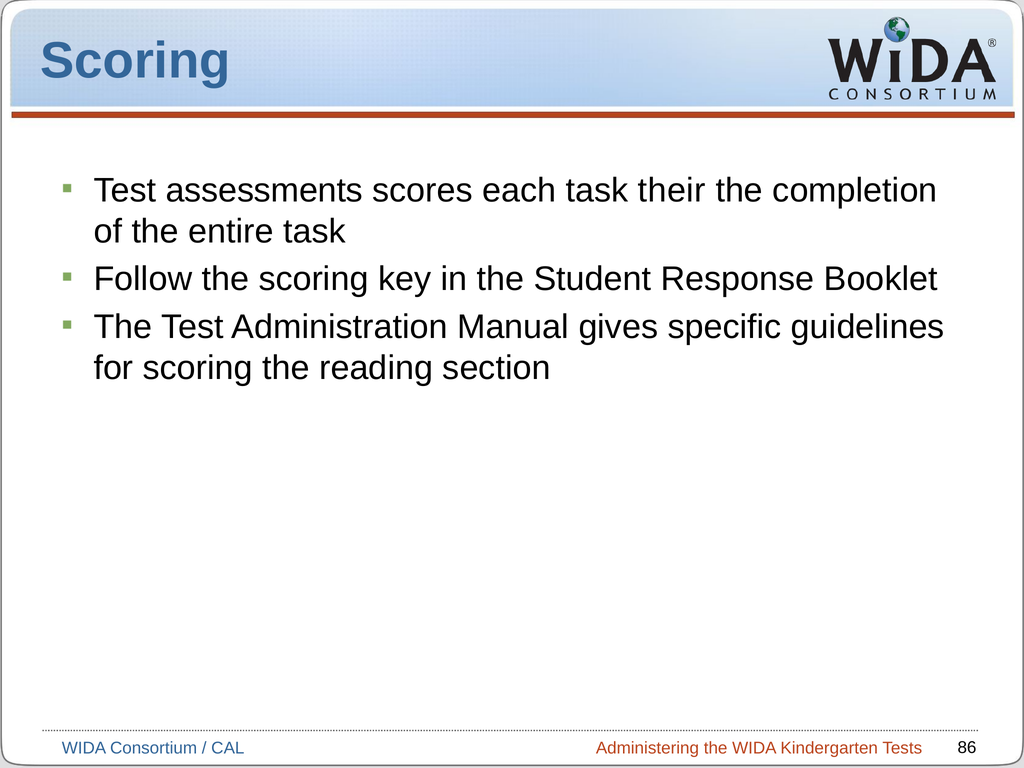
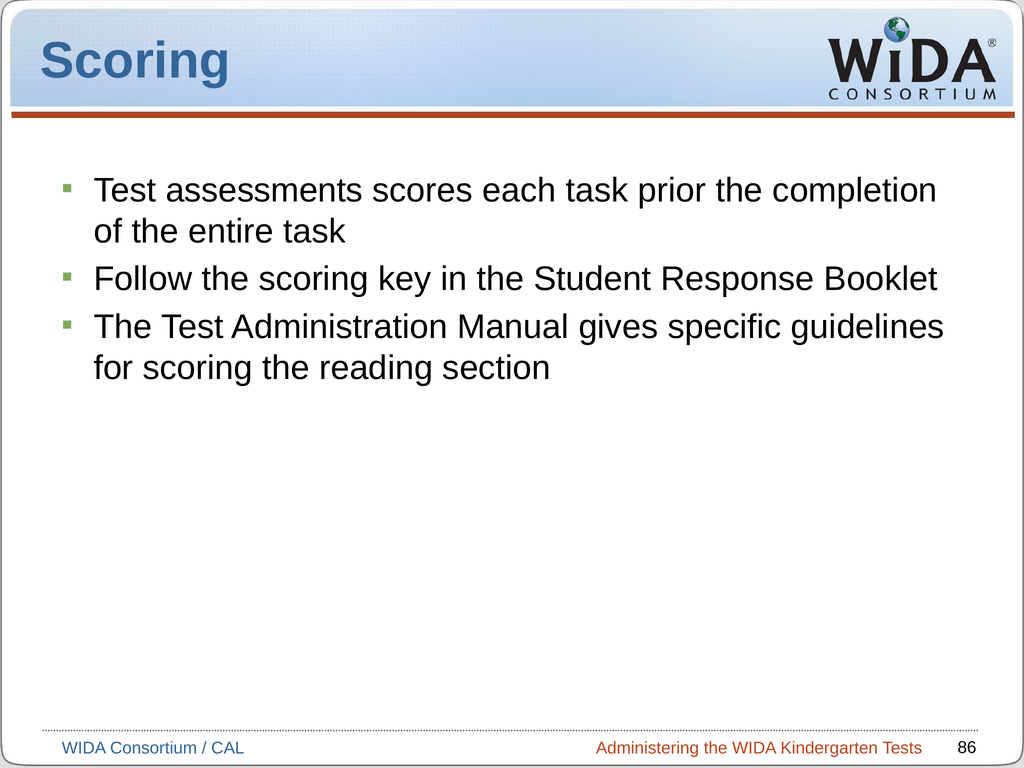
their: their -> prior (672, 190)
